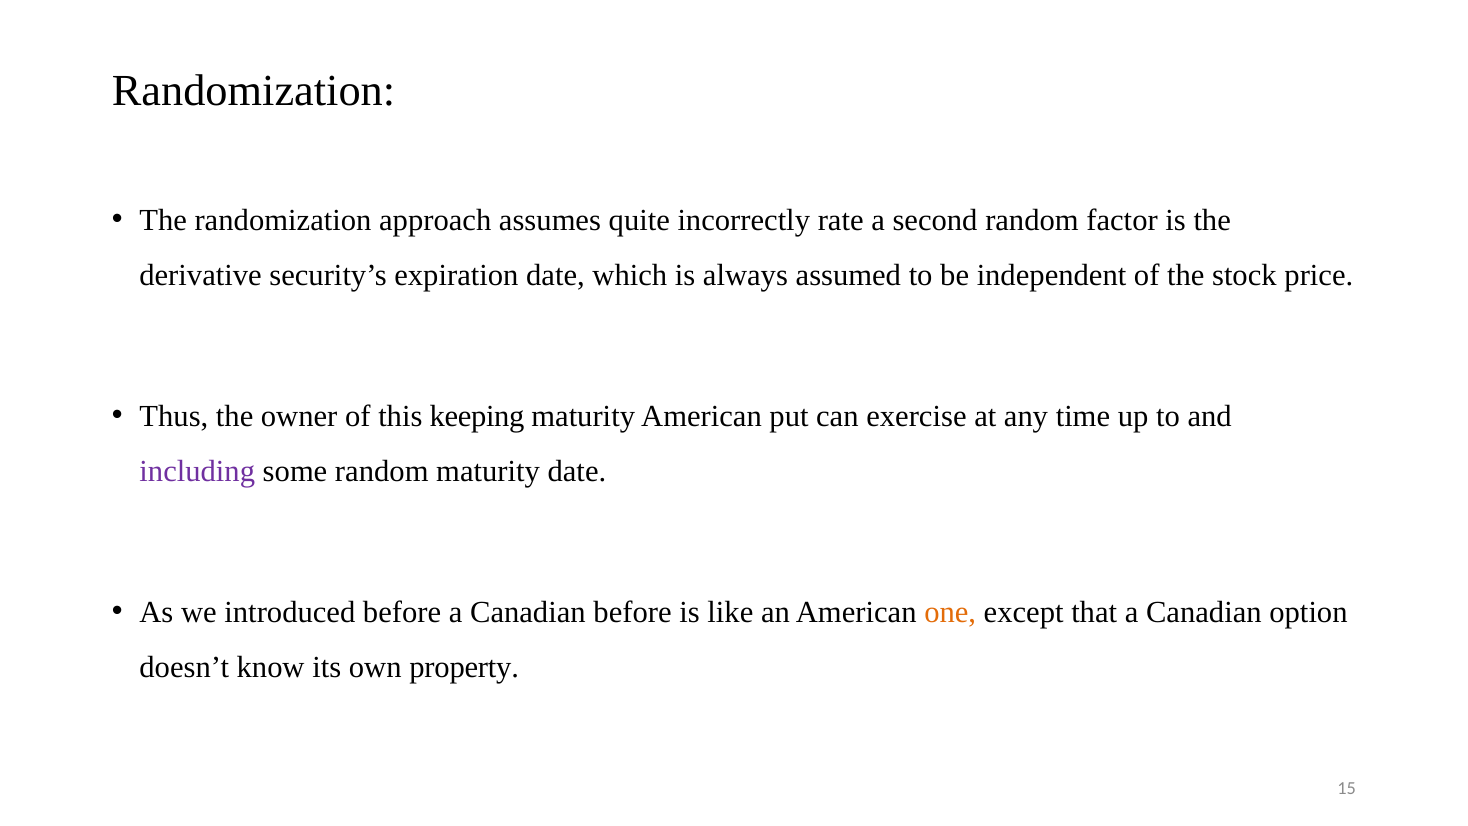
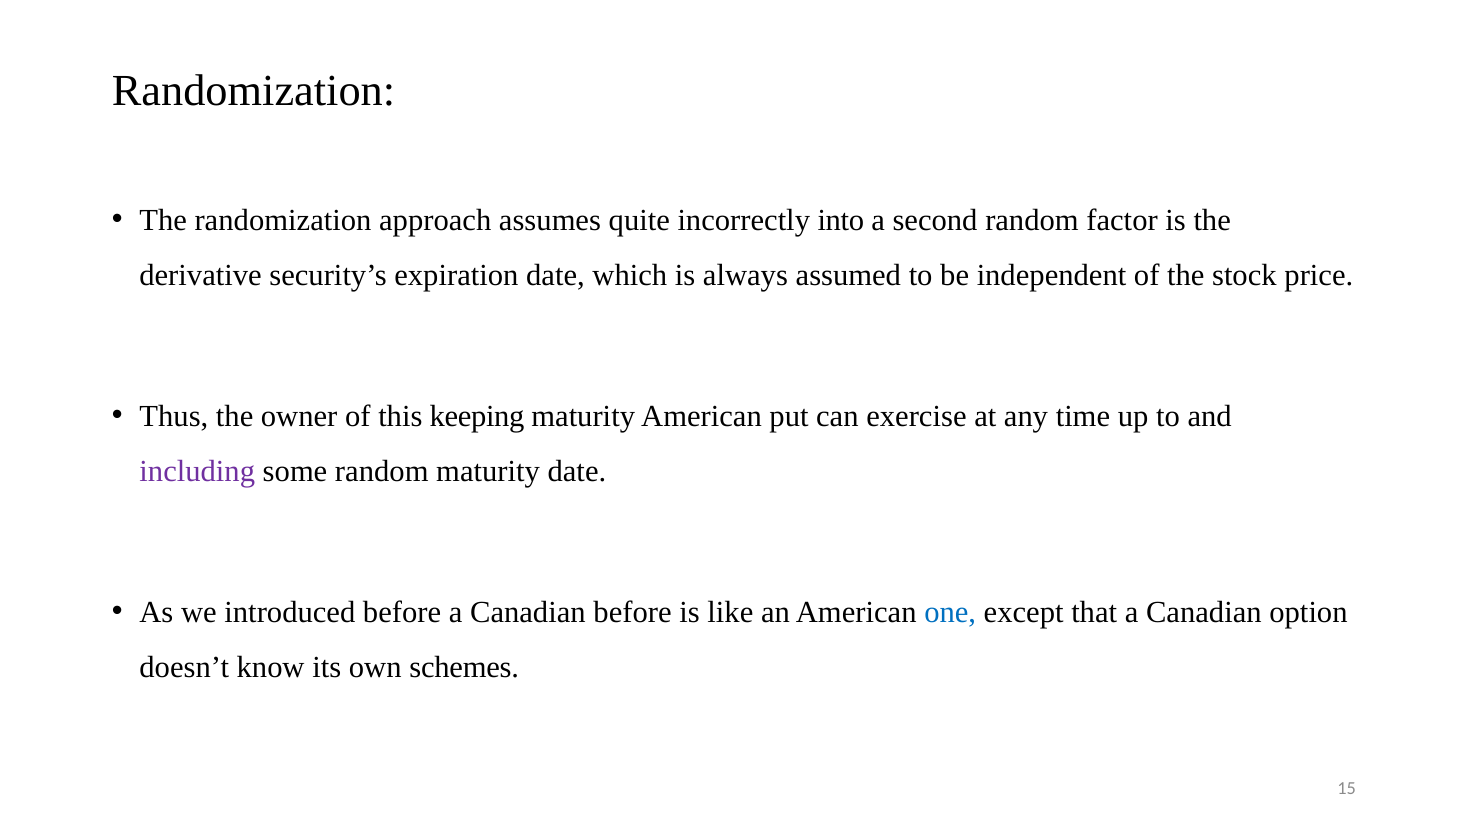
rate: rate -> into (841, 220)
one colour: orange -> blue (950, 612)
property: property -> schemes (464, 667)
